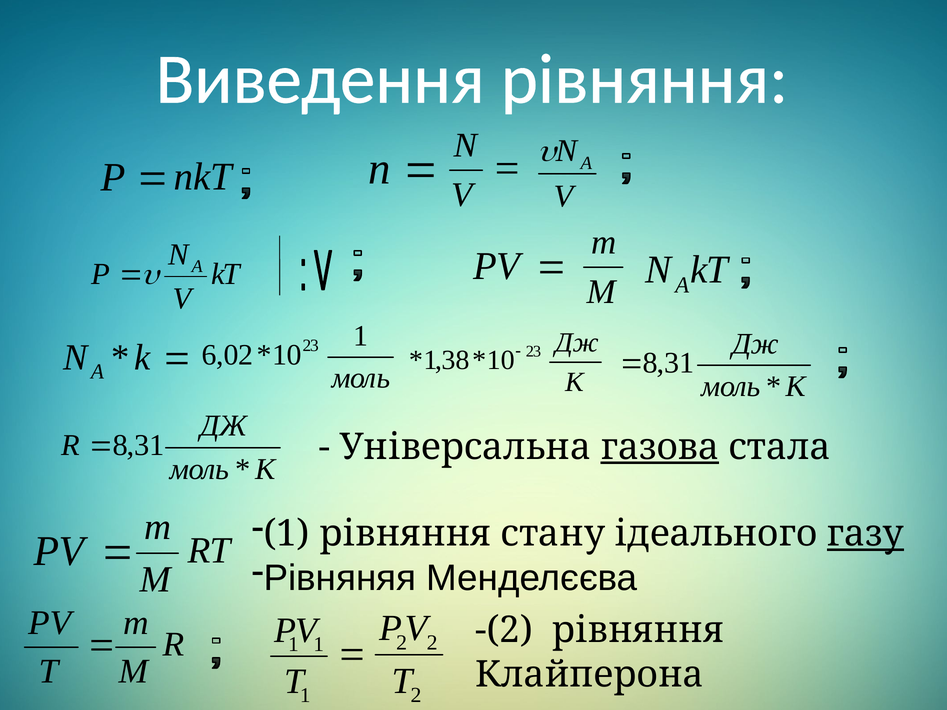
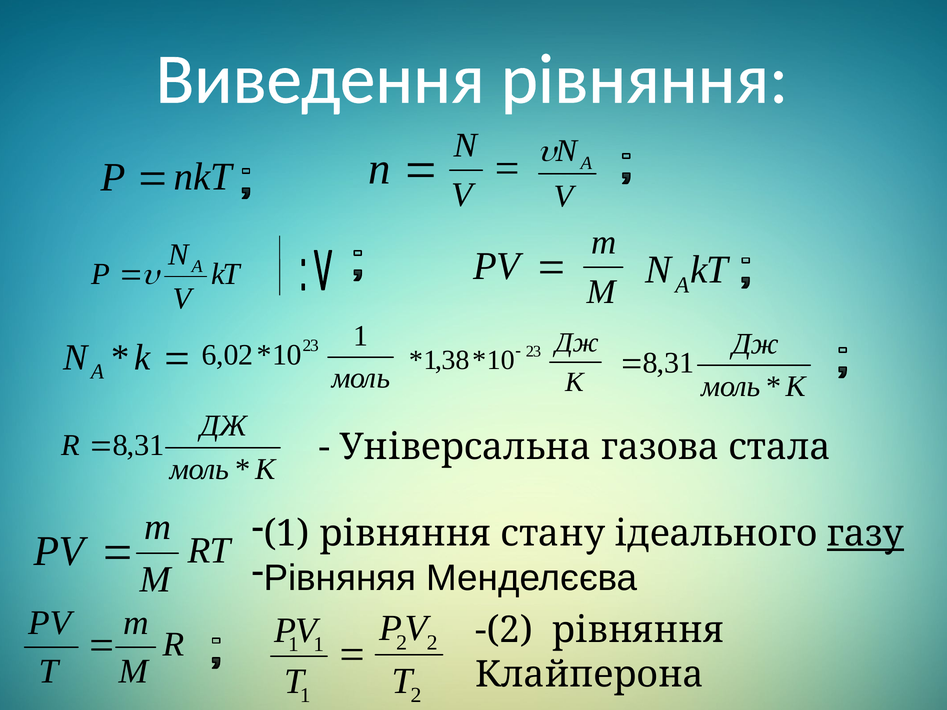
газова underline: present -> none (660, 447)
